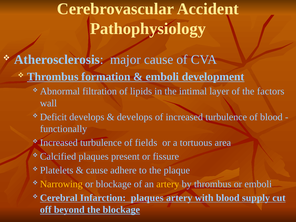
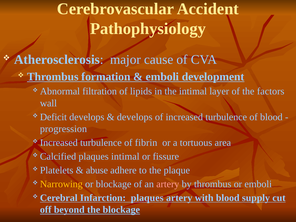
functionally: functionally -> progression (63, 129)
fields: fields -> fibrin (146, 143)
plaques present: present -> intimal (125, 156)
cause: cause -> abuse (97, 170)
artery colour: yellow -> pink (168, 184)
